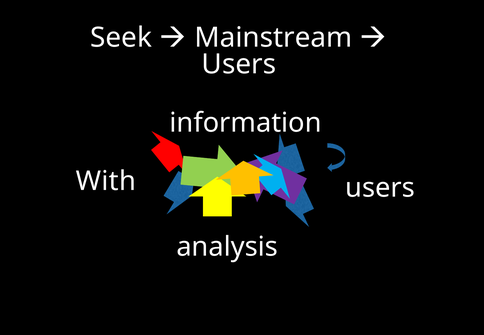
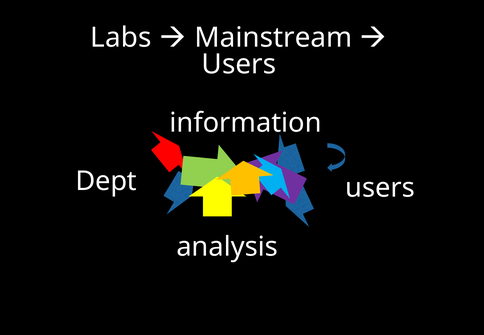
Seek: Seek -> Labs (121, 37)
With: With -> Dept (106, 181)
